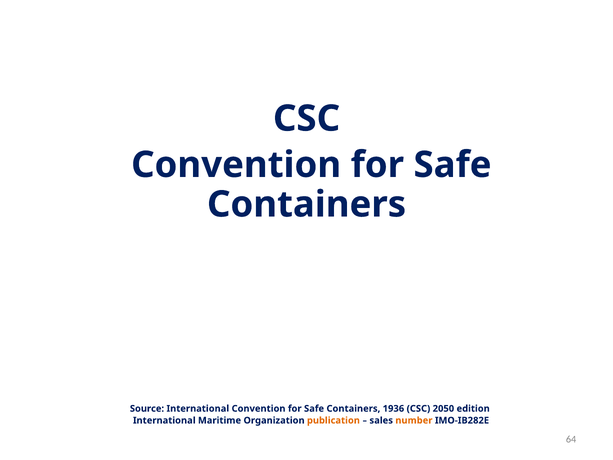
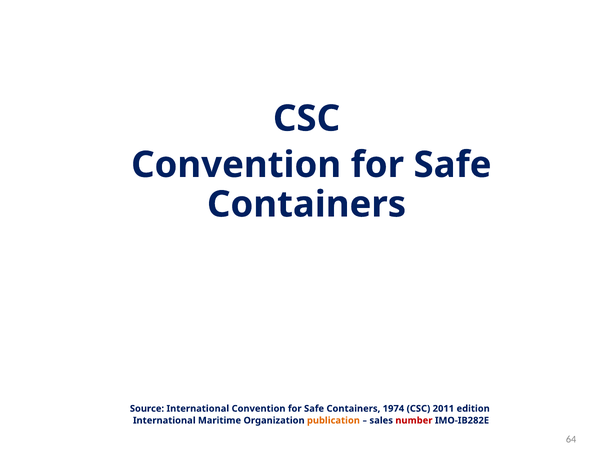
1936: 1936 -> 1974 (393, 408)
2050: 2050 -> 2011 (443, 408)
number colour: orange -> red (414, 420)
